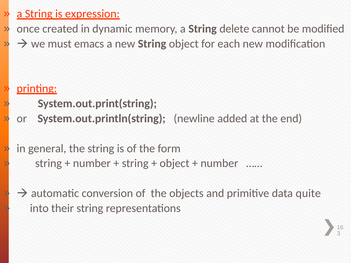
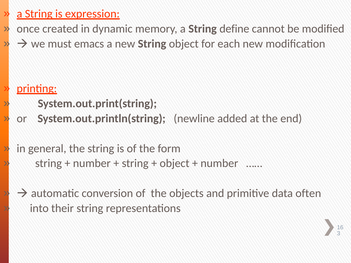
delete: delete -> define (234, 29)
quite: quite -> often (308, 193)
